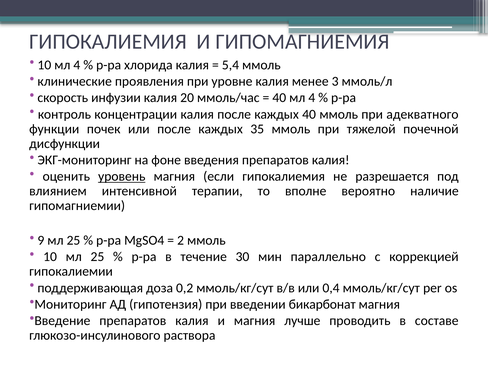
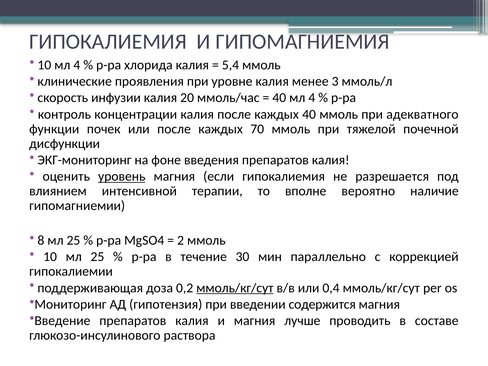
35: 35 -> 70 (257, 129)
9: 9 -> 8 (41, 240)
ммоль/кг/сут underline: none -> present (235, 288)
бикарбонат: бикарбонат -> содержится (322, 304)
